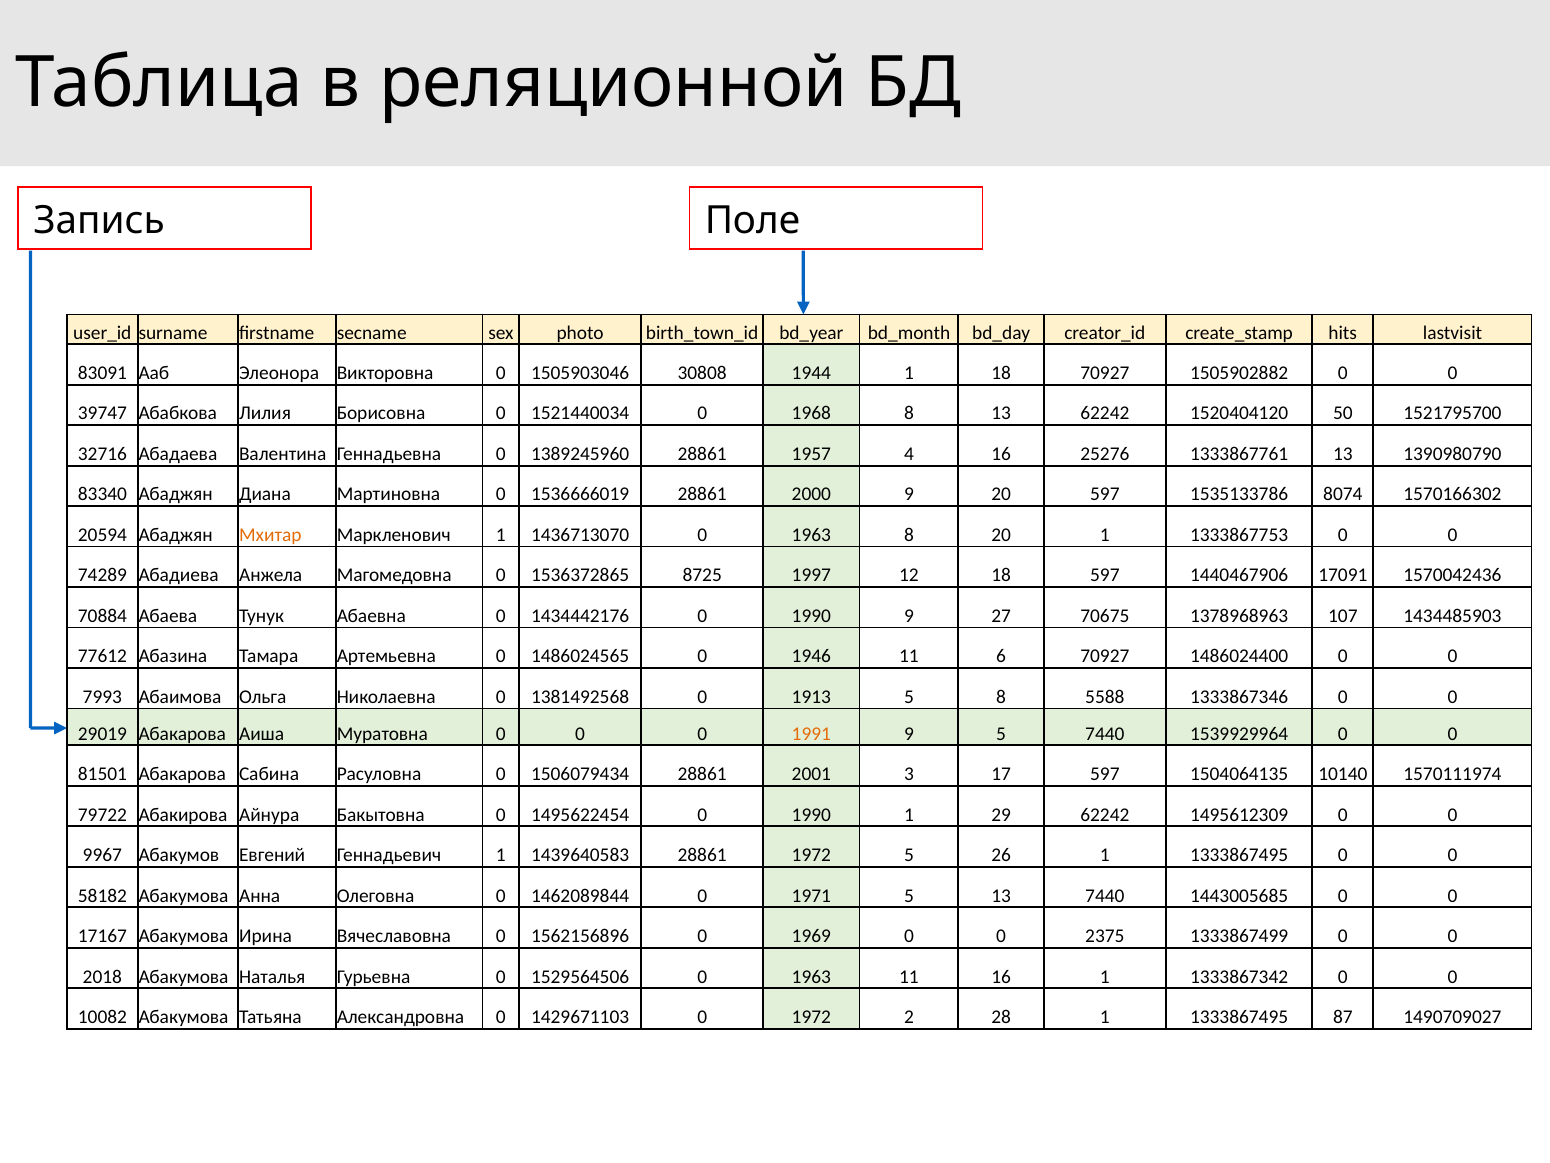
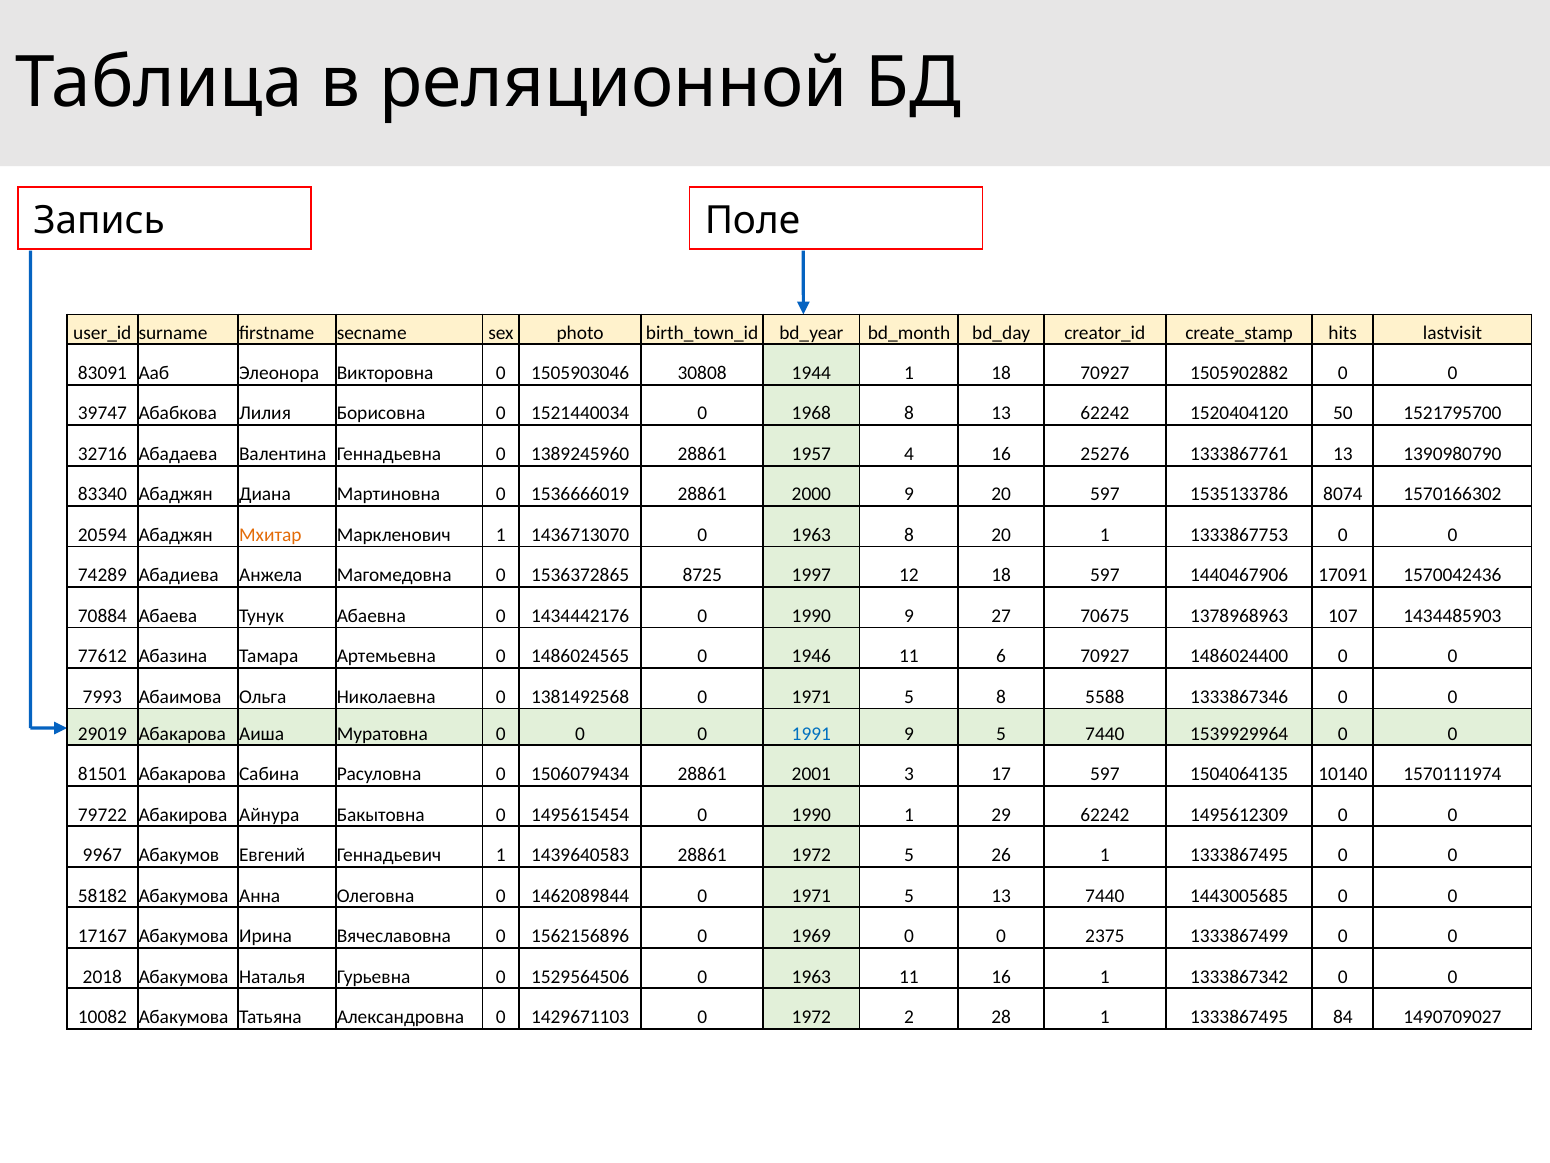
1381492568 0 1913: 1913 -> 1971 (811, 697)
1991 colour: orange -> blue (811, 733)
1495622454: 1495622454 -> 1495615454 (580, 814)
87: 87 -> 84 (1343, 1017)
